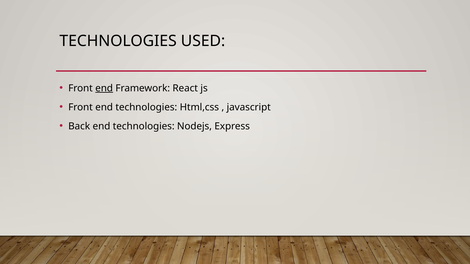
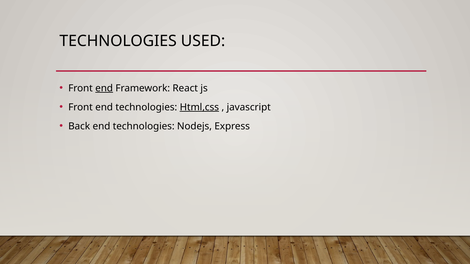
Html,css underline: none -> present (199, 107)
